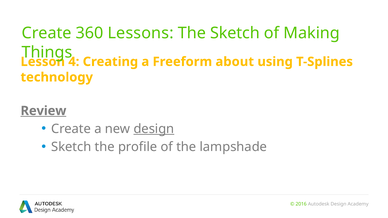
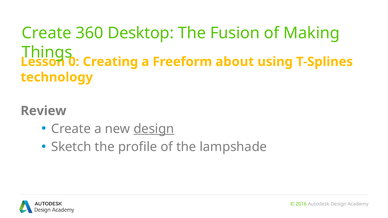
Lessons: Lessons -> Desktop (141, 33)
The Sketch: Sketch -> Fusion (235, 33)
4: 4 -> 0 (74, 62)
Review underline: present -> none (43, 111)
